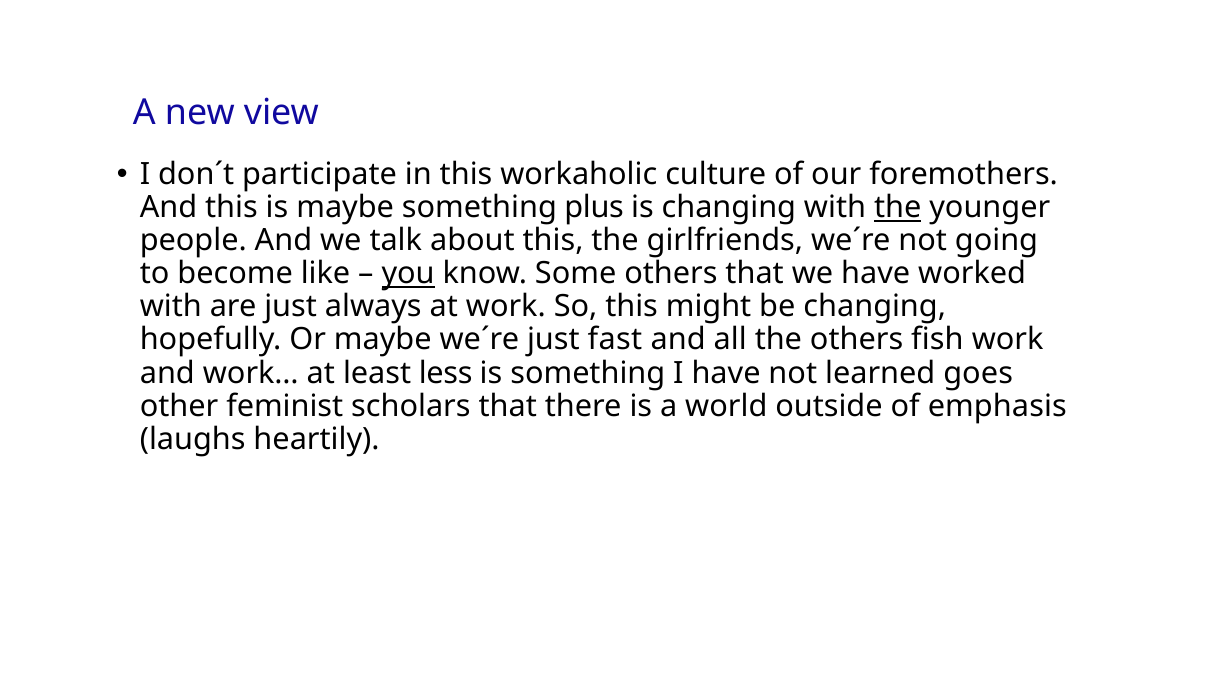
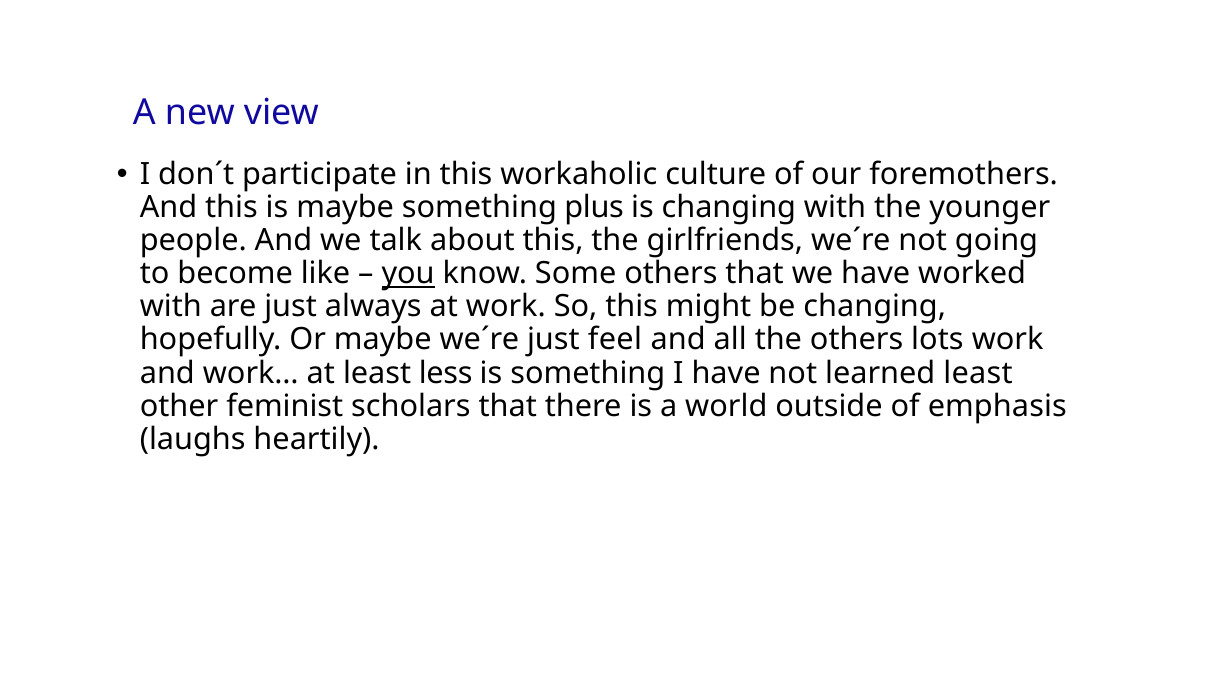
the underline: present -> none (898, 207)
fast: fast -> feel (615, 340)
fish: fish -> lots (937, 340)
learned goes: goes -> least (978, 373)
